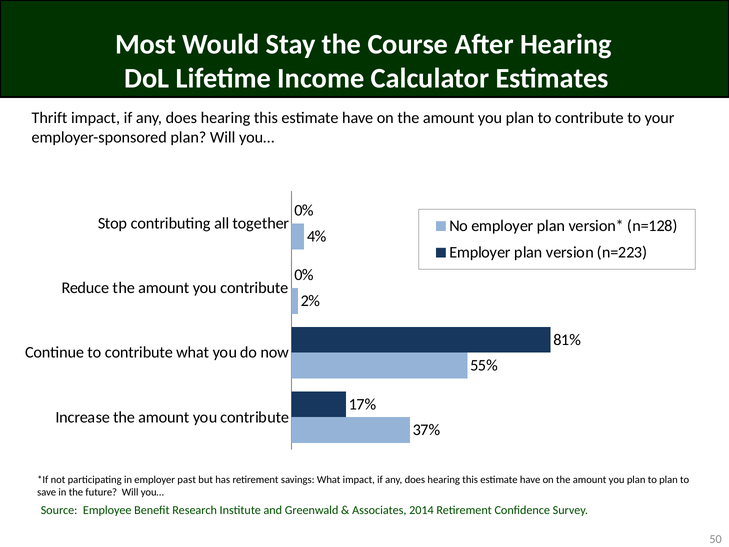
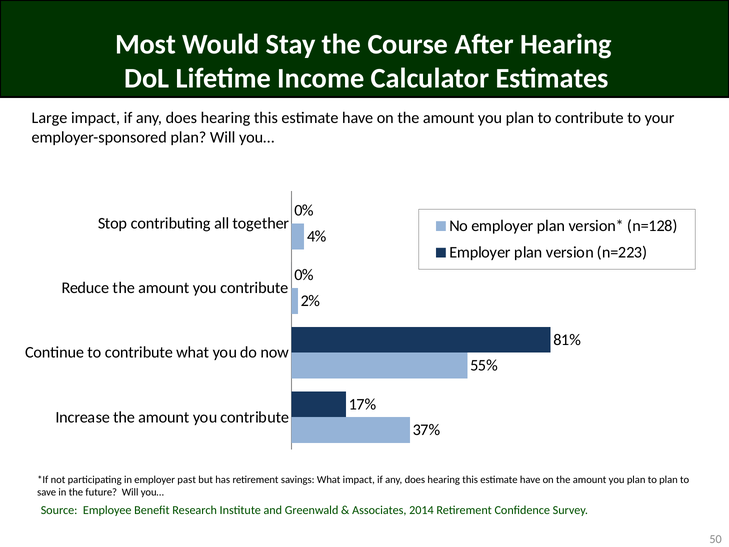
Thrift: Thrift -> Large (49, 118)
